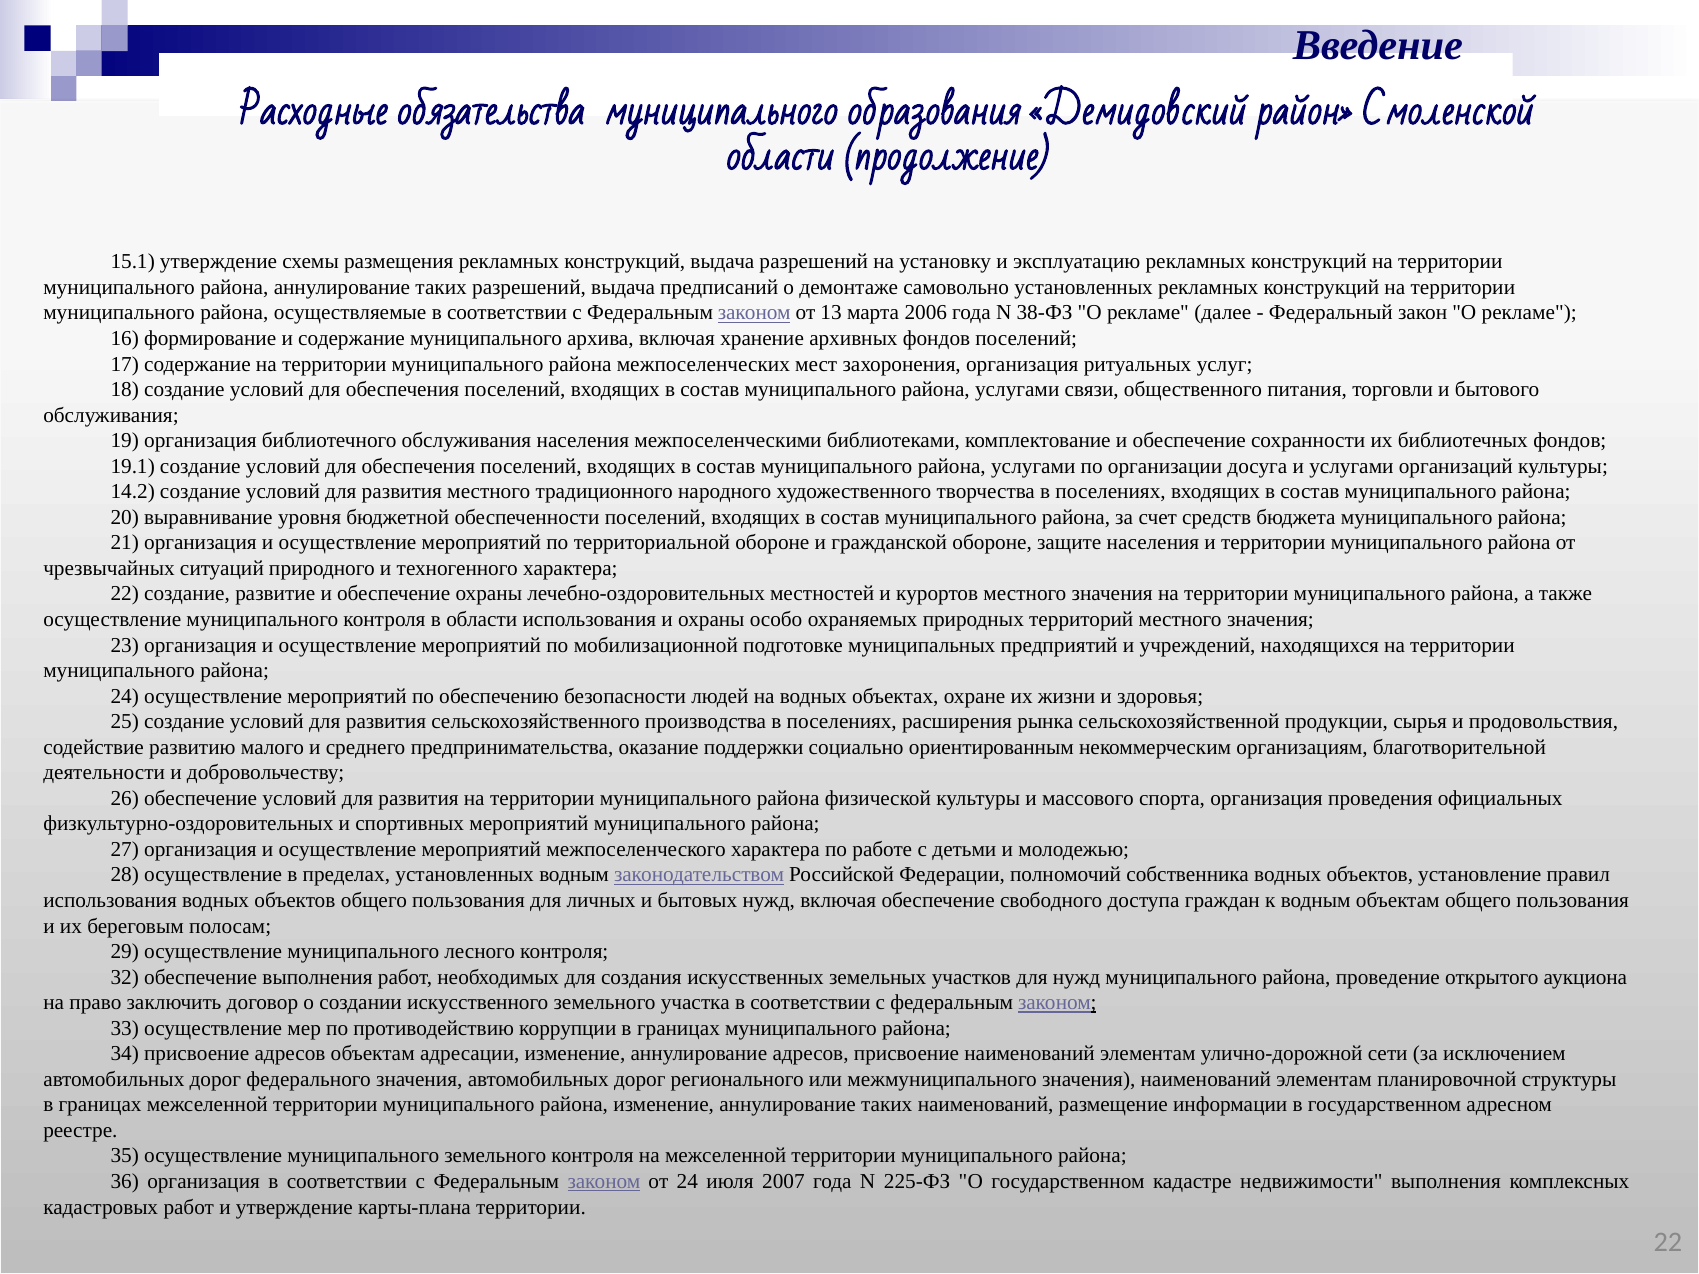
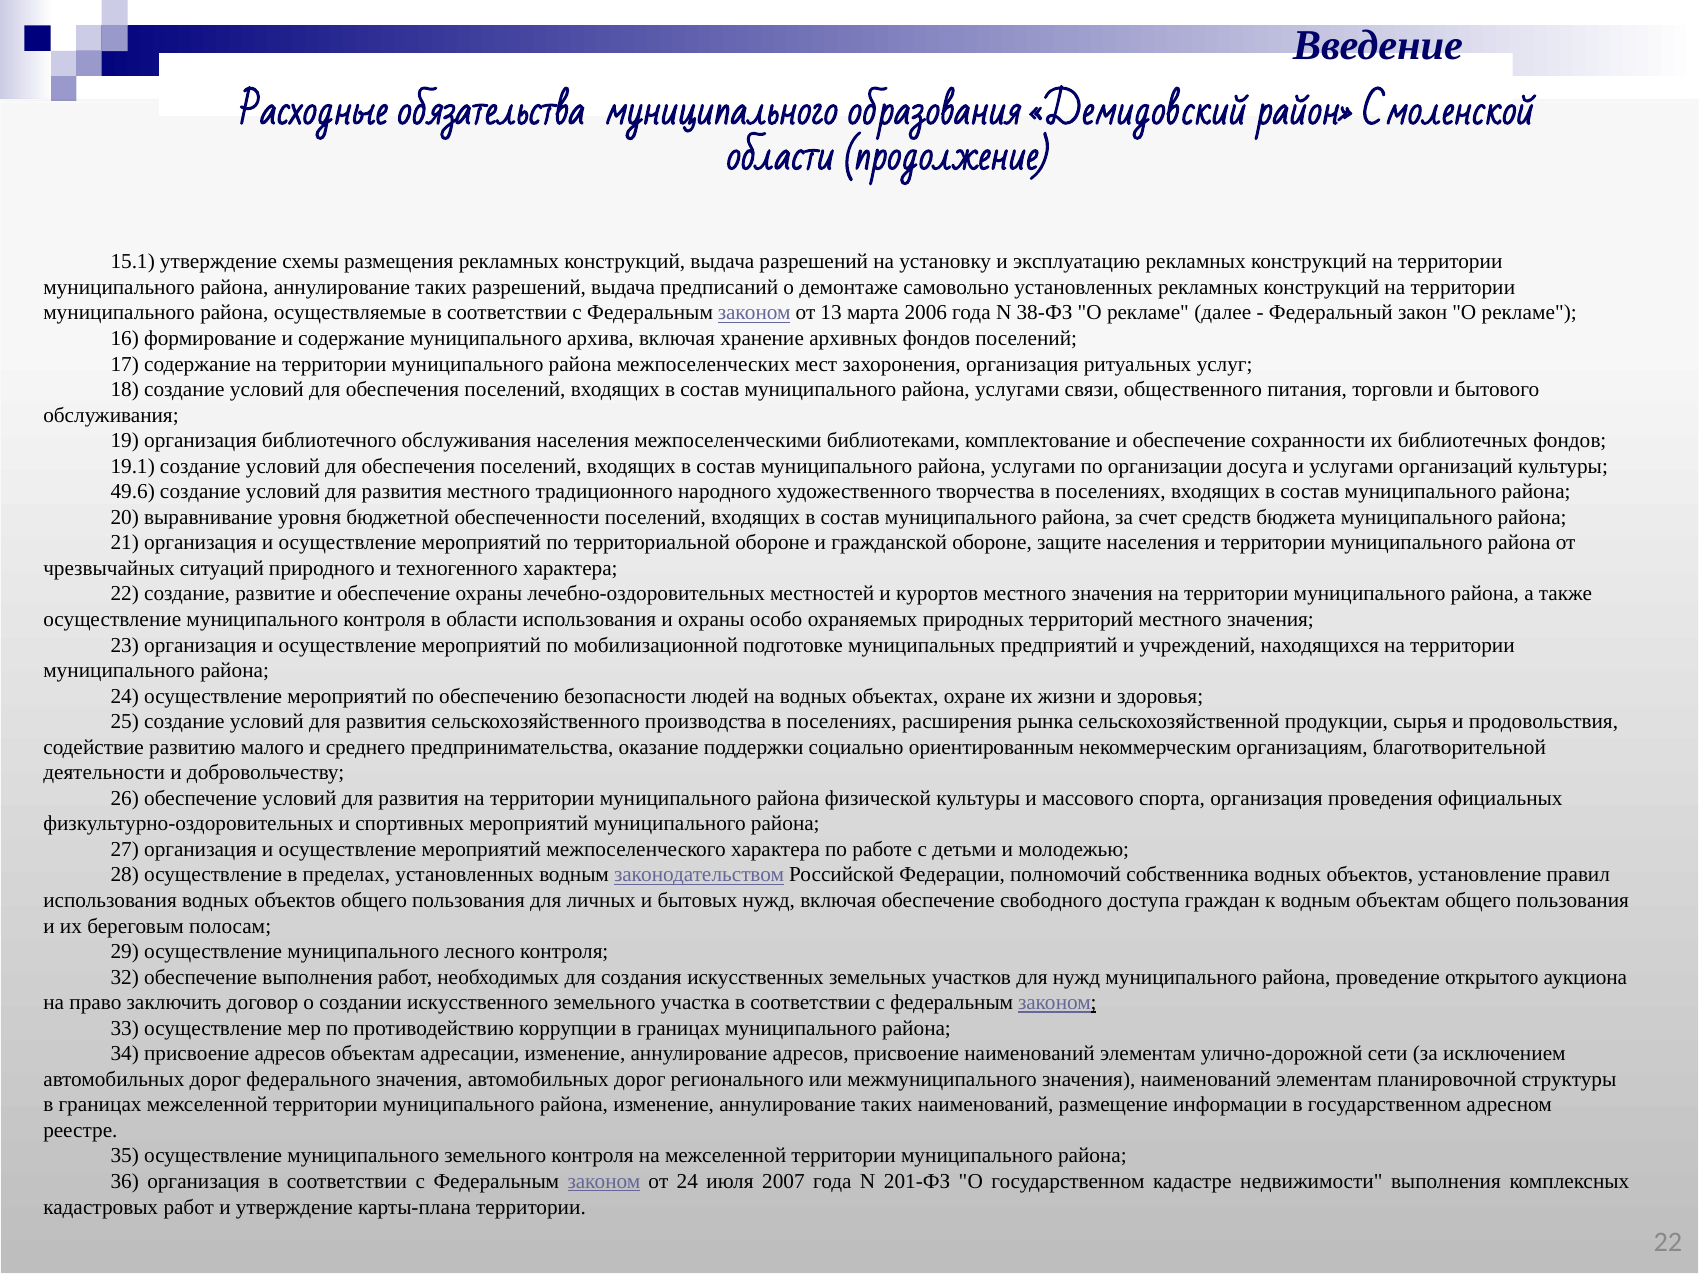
14.2: 14.2 -> 49.6 (133, 492)
225-ФЗ: 225-ФЗ -> 201-ФЗ (917, 1182)
